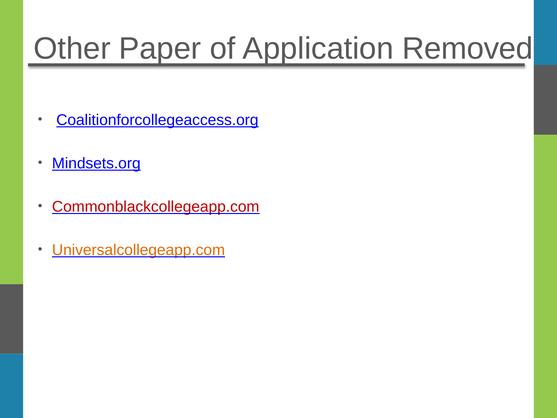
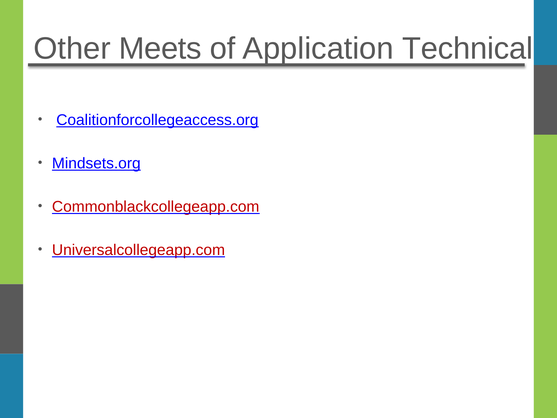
Paper: Paper -> Meets (160, 49)
Removed: Removed -> Technical (468, 49)
Universalcollegeapp.com colour: orange -> red (138, 250)
